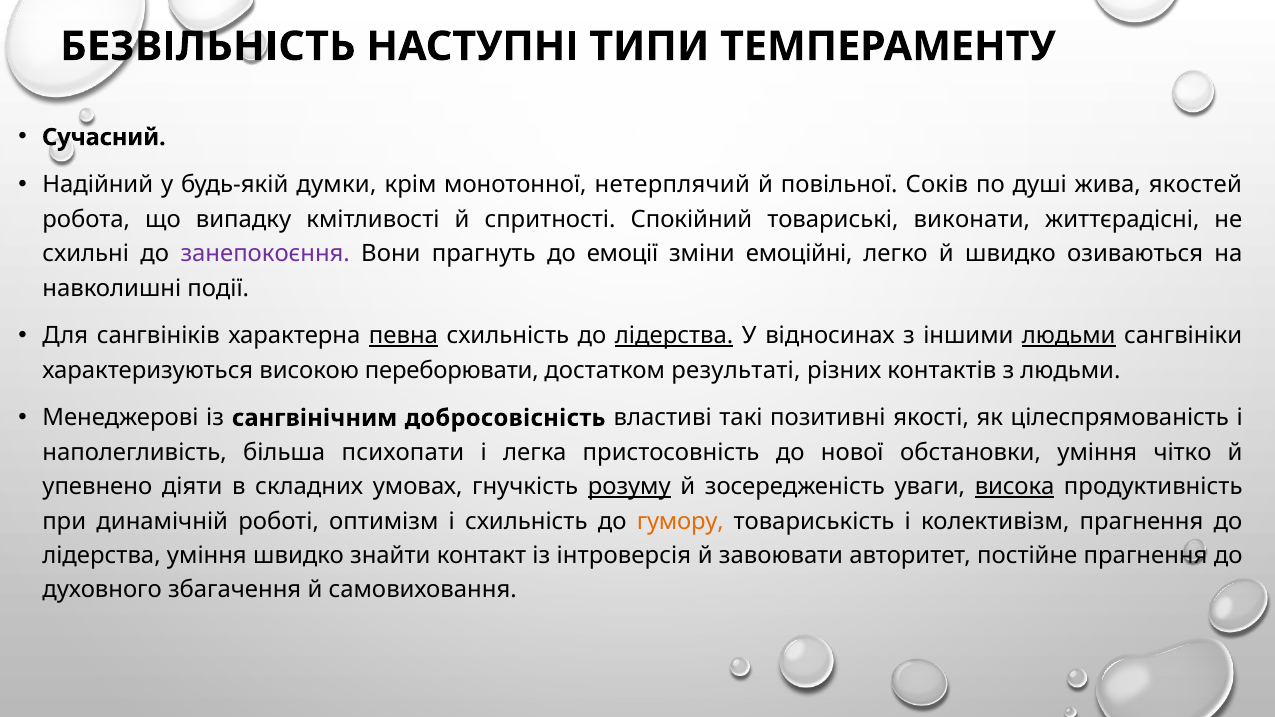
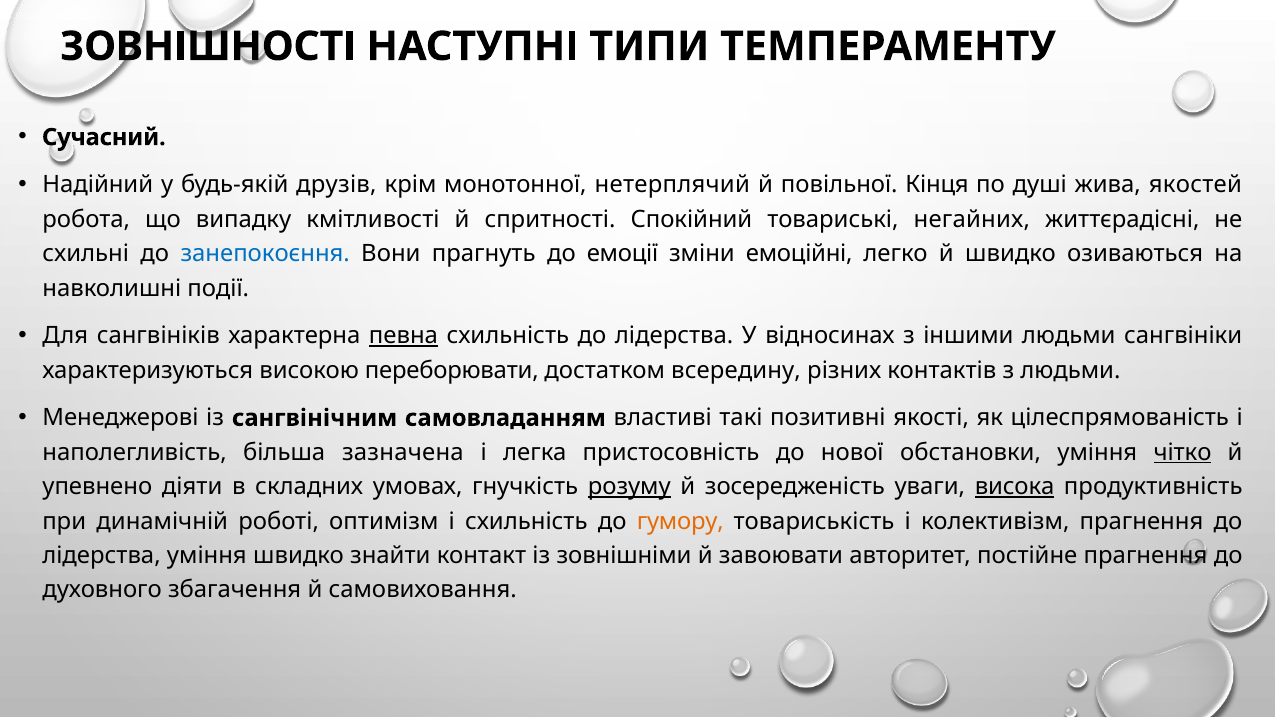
БЕЗВІЛЬНІСТЬ: БЕЗВІЛЬНІСТЬ -> ЗОВНІШНОСТІ (208, 46)
думки: думки -> друзів (336, 185)
Соків: Соків -> Кінця (937, 185)
виконати: виконати -> негайних (972, 219)
занепокоєння colour: purple -> blue (265, 254)
лідерства underline: present -> none (674, 336)
людьми underline: present -> none (1069, 336)
результаті: результаті -> всередину (736, 370)
добросовісність: добросовісність -> самовладанням (505, 418)
психопати: психопати -> зазначена (403, 452)
чітко underline: none -> present (1183, 452)
інтроверсія: інтроверсія -> зовнішніми (624, 556)
